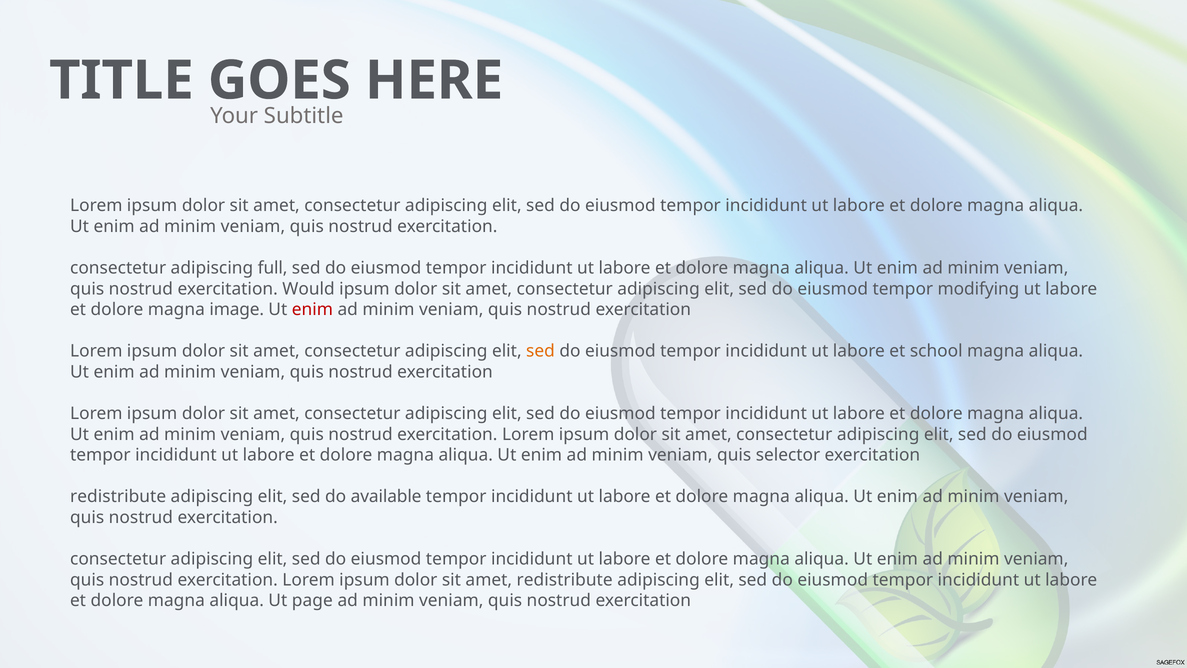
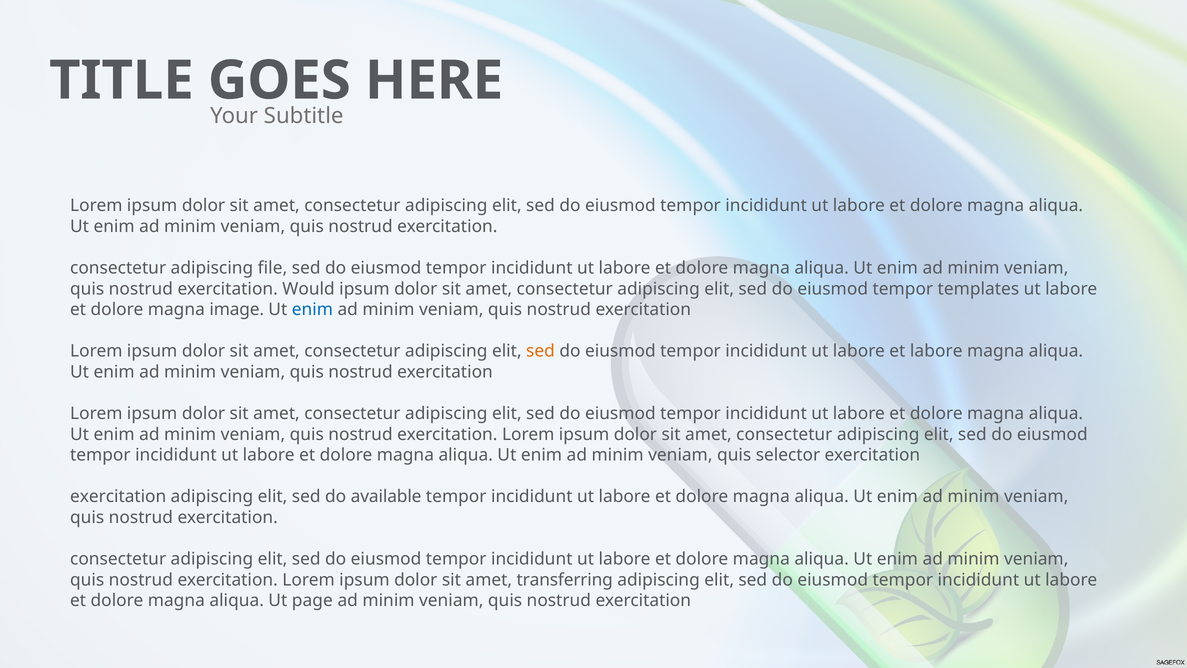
full: full -> file (272, 268)
modifying: modifying -> templates (978, 289)
enim colour: red -> blue (312, 309)
et school: school -> labore (936, 351)
redistribute: redistribute -> exercitation (118, 497)
amet redistribute: redistribute -> transferring (565, 580)
